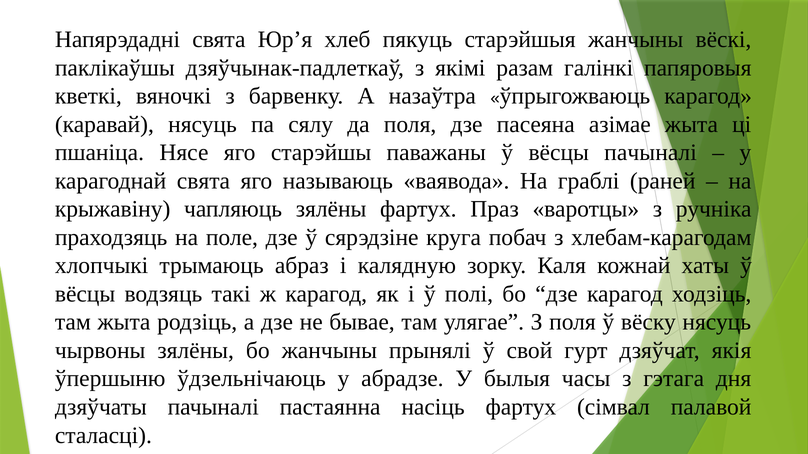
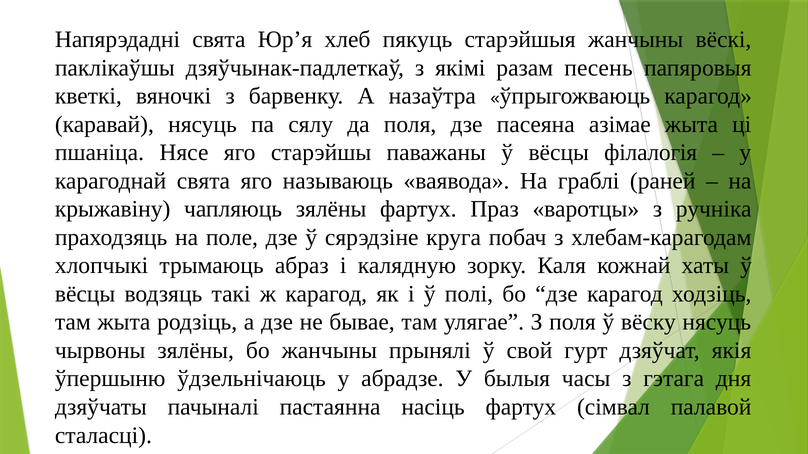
галінкі: галінкі -> песень (599, 68)
вёсцы пачыналі: пачыналі -> філалогія (651, 153)
